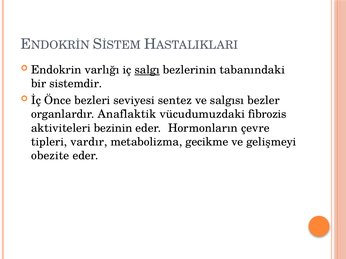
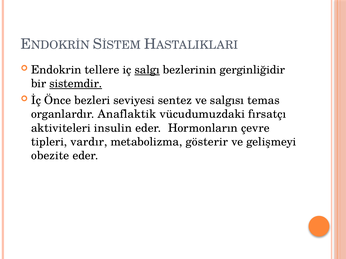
varlığı: varlığı -> tellere (102, 70)
tabanındaki: tabanındaki -> gerginliğidir (252, 70)
sistemdir underline: none -> present (76, 84)
bezler: bezler -> temas (264, 101)
fibrozis: fibrozis -> fırsatçı (267, 114)
bezinin: bezinin -> insulin (113, 128)
gecikme: gecikme -> gösterir (207, 142)
